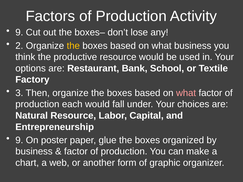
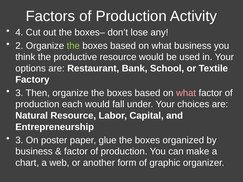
9: 9 -> 4 (19, 33)
the colour: yellow -> light green (73, 46)
9: 9 -> 3 (19, 140)
